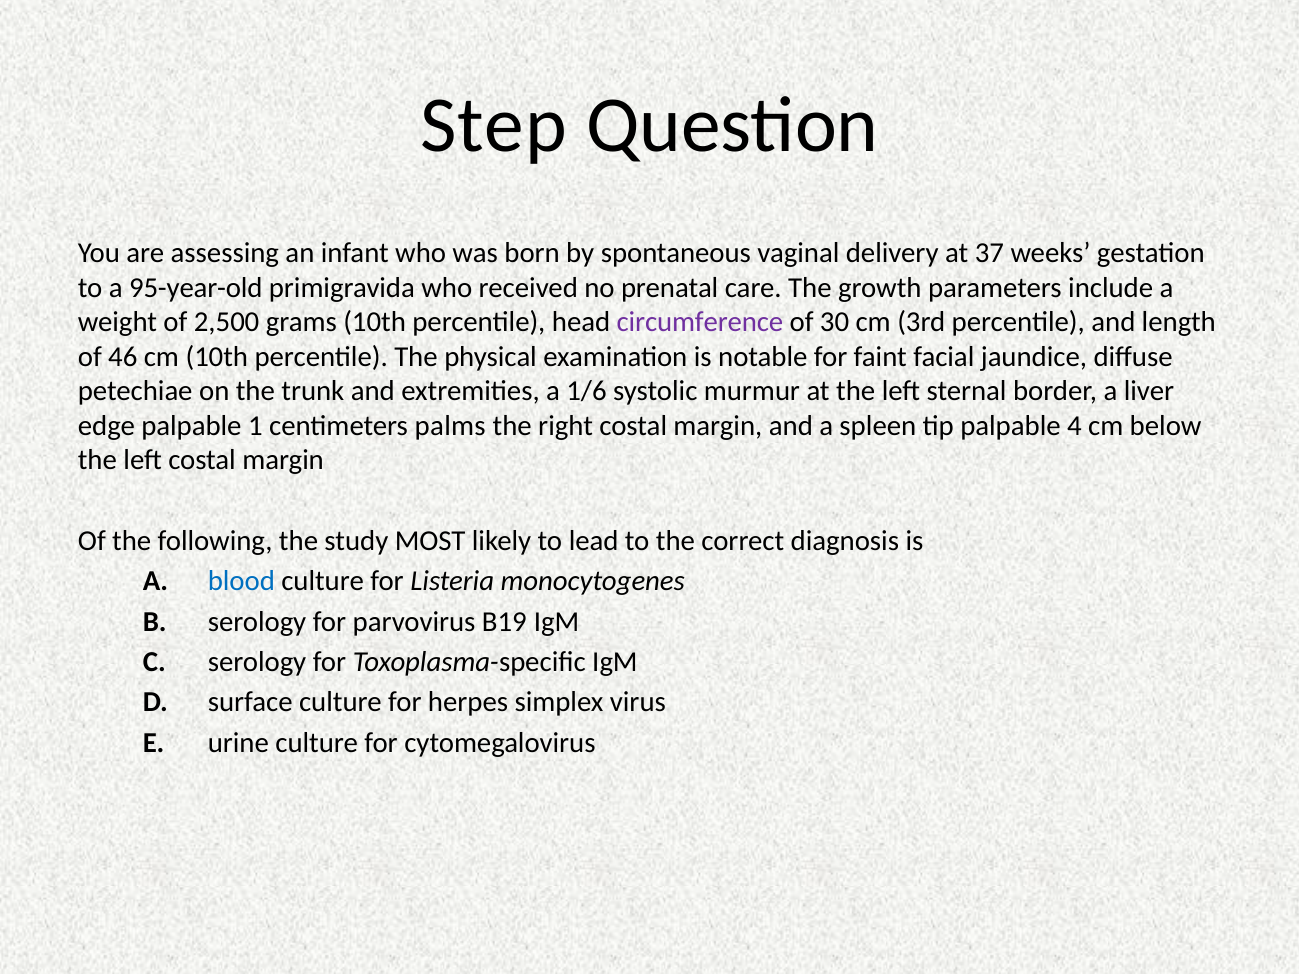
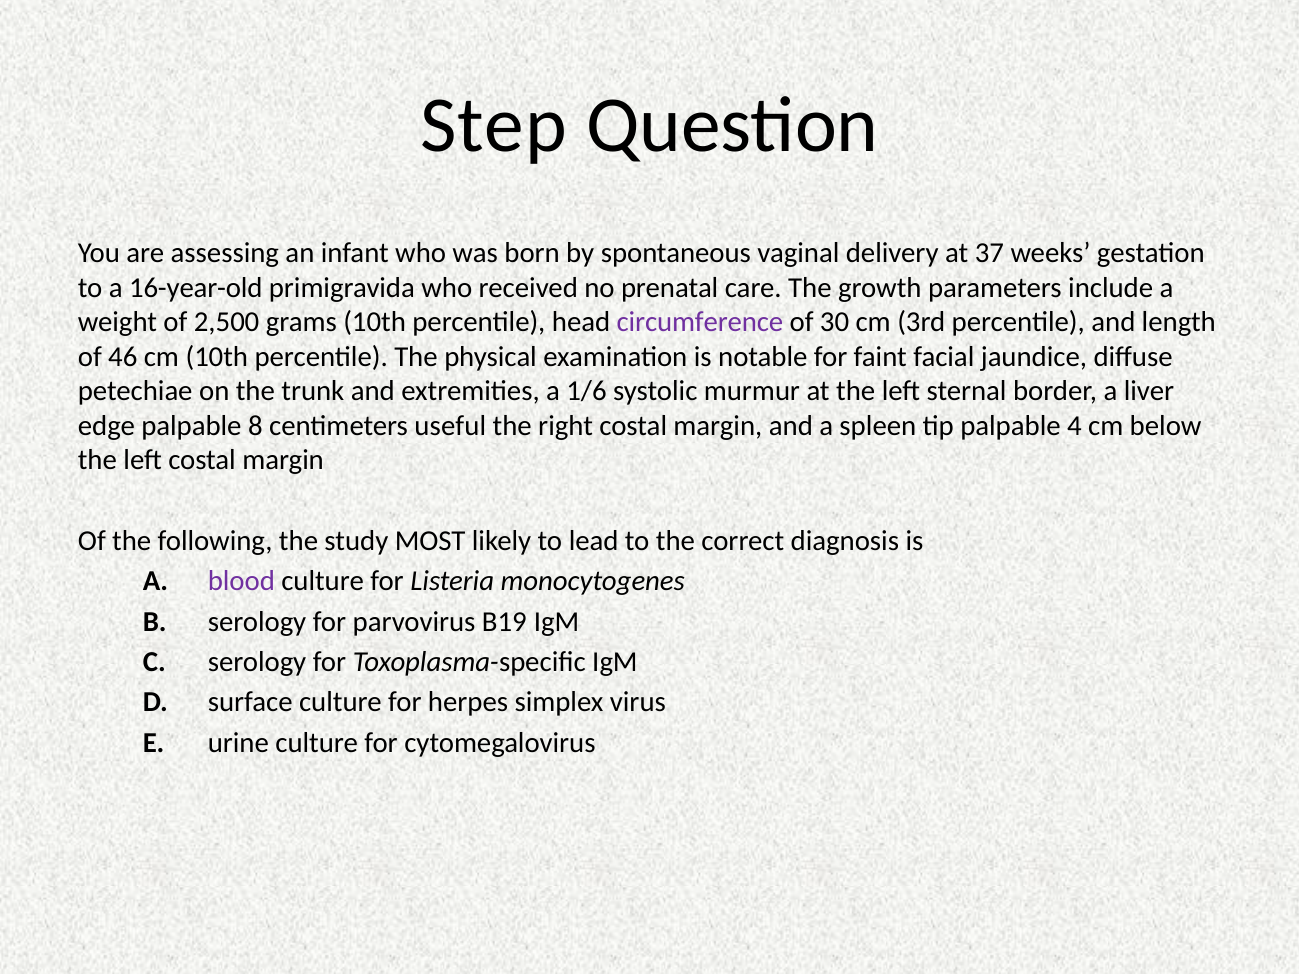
95-year-old: 95-year-old -> 16-year-old (196, 288)
1: 1 -> 8 (255, 426)
palms: palms -> useful (450, 426)
blood colour: blue -> purple (241, 582)
